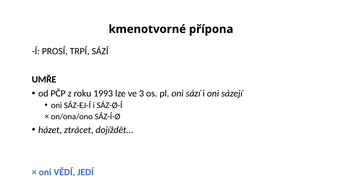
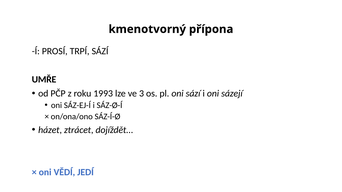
kmenotvorné: kmenotvorné -> kmenotvorný (147, 29)
